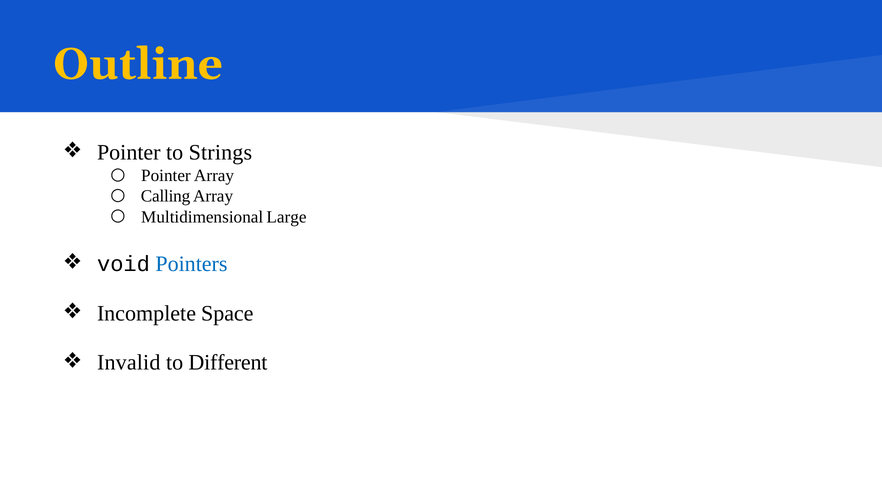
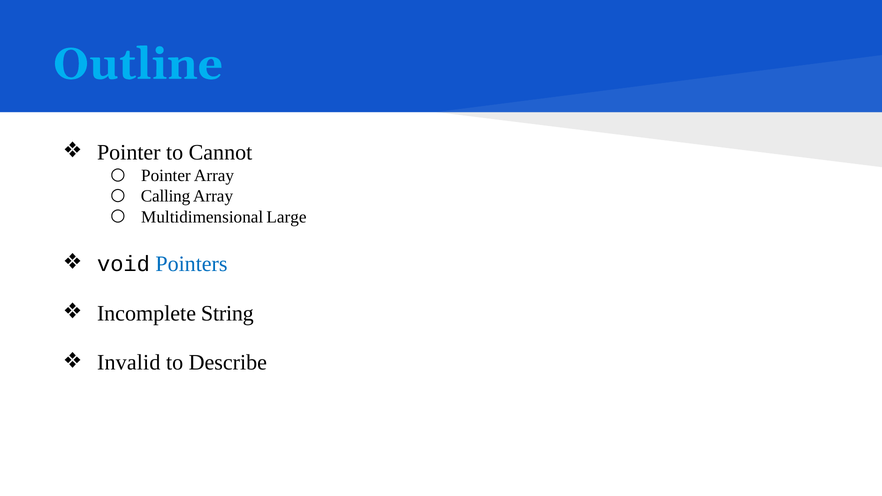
Outline colour: yellow -> light blue (138, 64)
Strings: Strings -> Cannot (220, 153)
Space: Space -> String (227, 313)
Different: Different -> Describe (228, 363)
